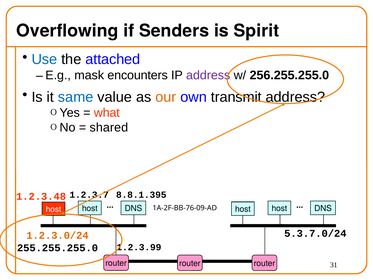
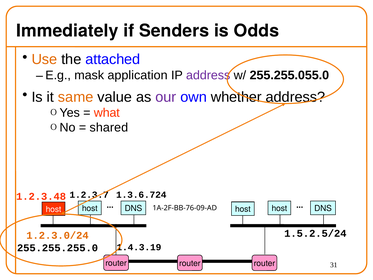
Overflowing: Overflowing -> Immediately (67, 31)
Spirit: Spirit -> Odds (256, 31)
Use colour: blue -> orange (44, 59)
encounters: encounters -> application (138, 75)
256.255.255.0: 256.255.255.0 -> 255.255.055.0 (289, 75)
same colour: blue -> orange (76, 97)
our colour: orange -> purple (166, 97)
transmit: transmit -> whether (236, 97)
8.8.1.395: 8.8.1.395 -> 1.3.6.724 (141, 195)
5.3.7.0/24: 5.3.7.0/24 -> 1.5.2.5/24 (315, 233)
1.2.3.99: 1.2.3.99 -> 1.4.3.19 (139, 247)
